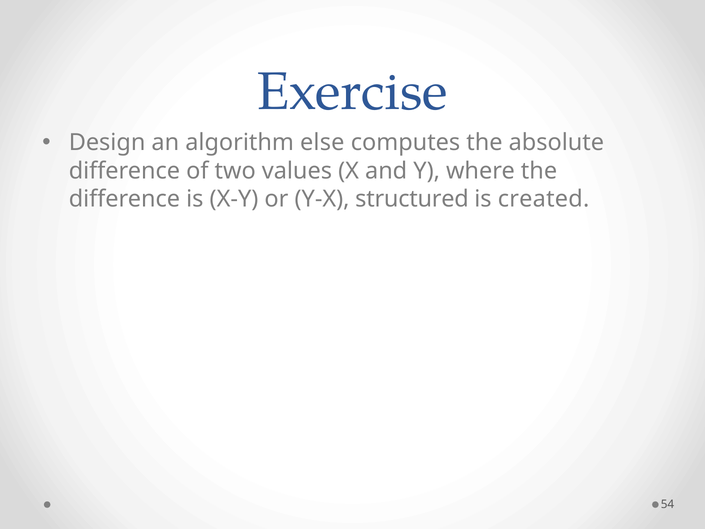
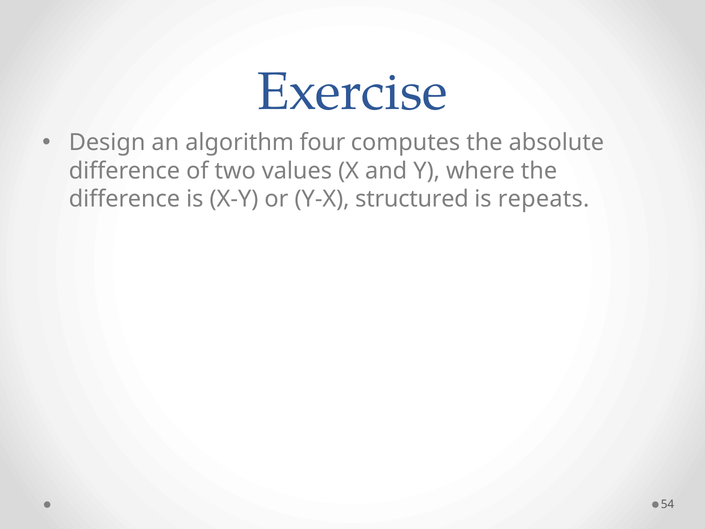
else: else -> four (322, 143)
created: created -> repeats (544, 199)
